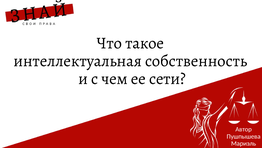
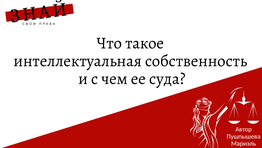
сети: сети -> суда (167, 78)
